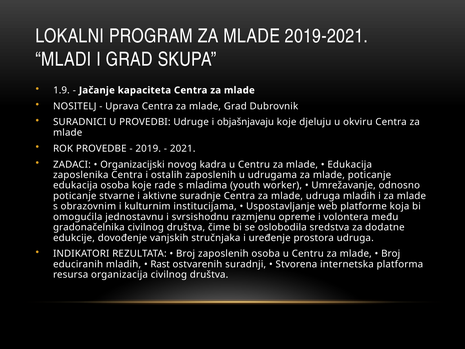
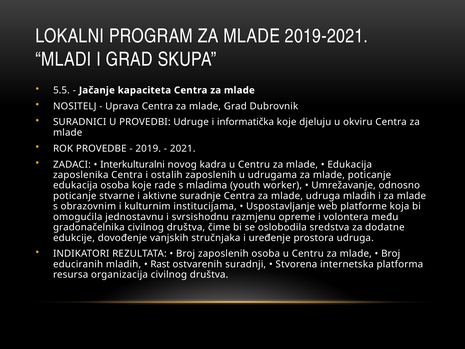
1.9: 1.9 -> 5.5 (61, 90)
objašnjavaju: objašnjavaju -> informatička (245, 122)
Organizacijski: Organizacijski -> Interkulturalni (133, 164)
